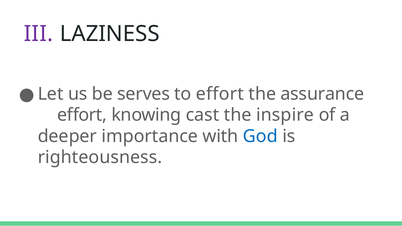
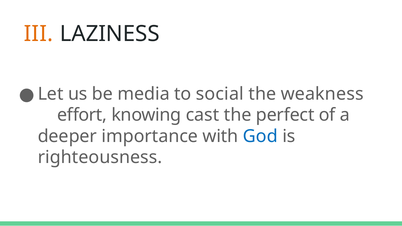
III colour: purple -> orange (38, 34)
serves: serves -> media (144, 94)
to effort: effort -> social (220, 94)
assurance: assurance -> weakness (322, 94)
inspire: inspire -> perfect (285, 115)
